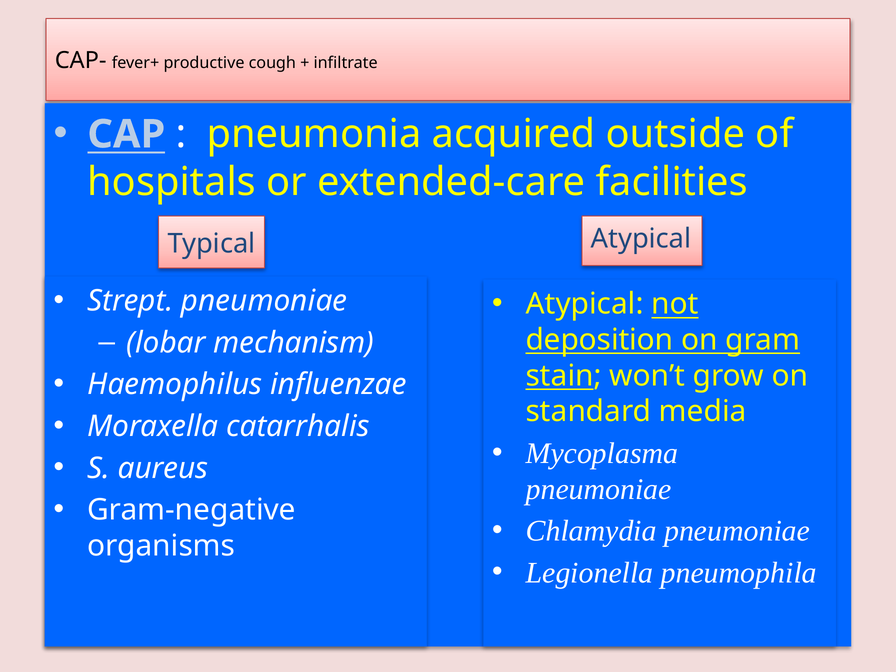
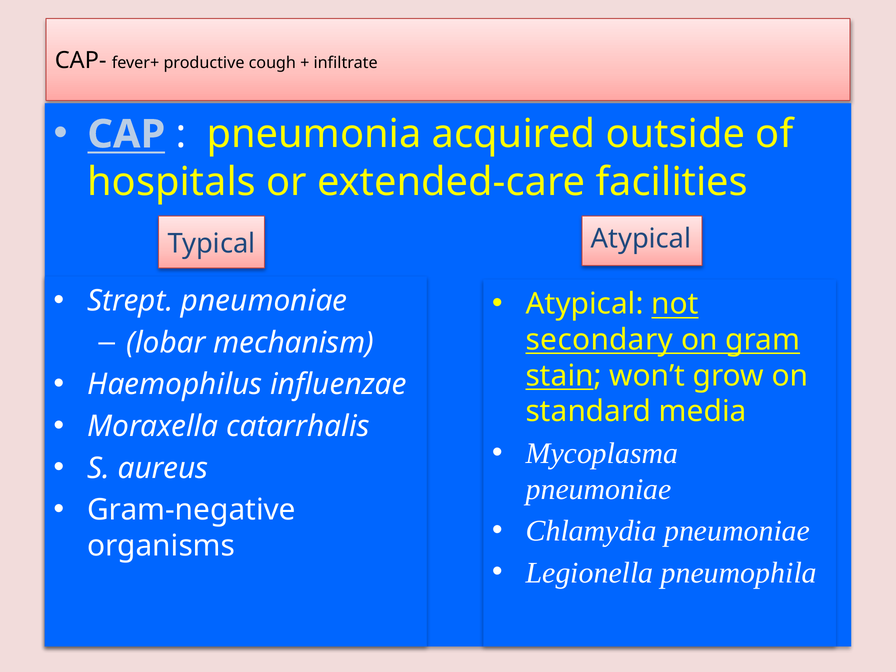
deposition: deposition -> secondary (599, 340)
